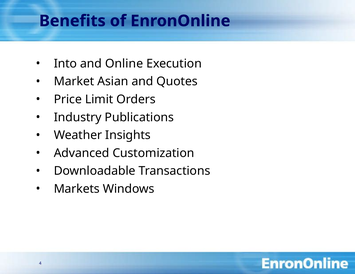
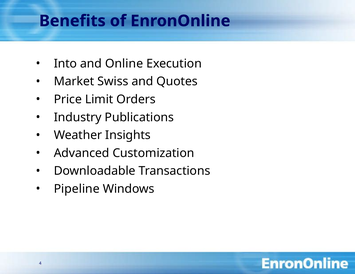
Asian: Asian -> Swiss (113, 82)
Markets: Markets -> Pipeline (77, 189)
